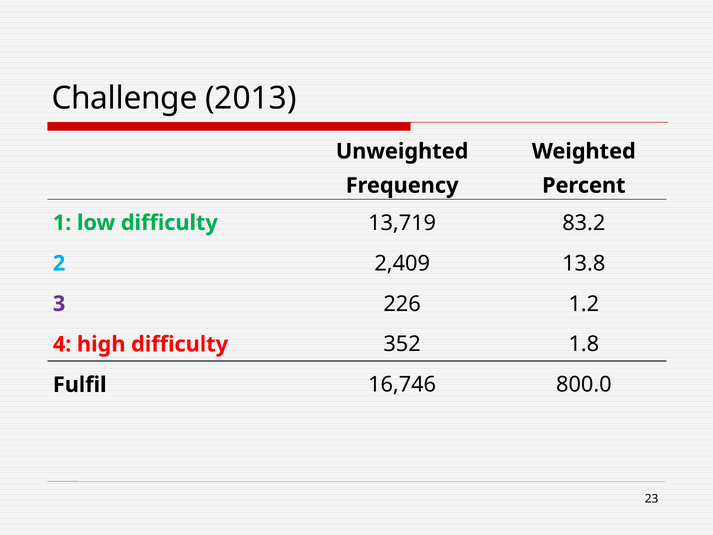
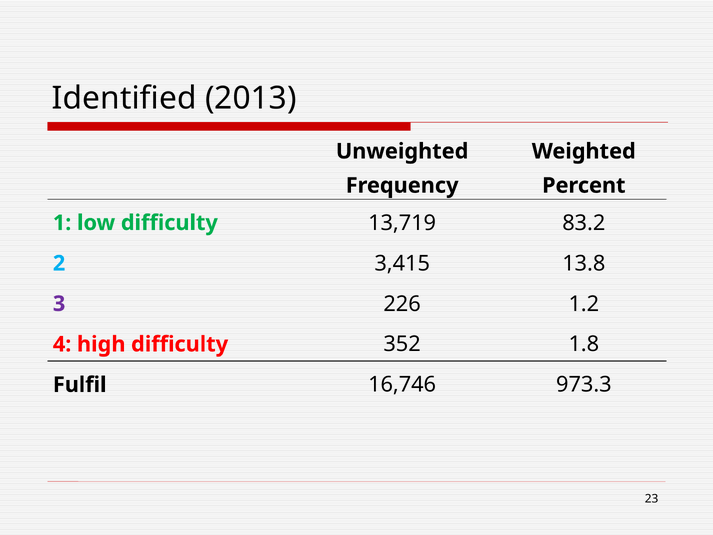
Challenge: Challenge -> Identified (124, 98)
2,409: 2,409 -> 3,415 (402, 263)
800.0: 800.0 -> 973.3 (584, 385)
